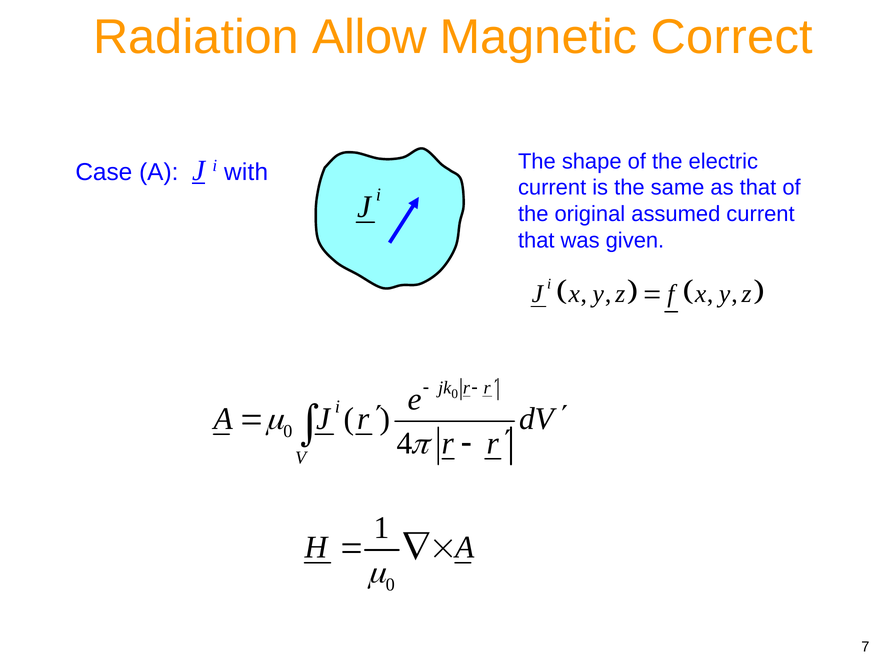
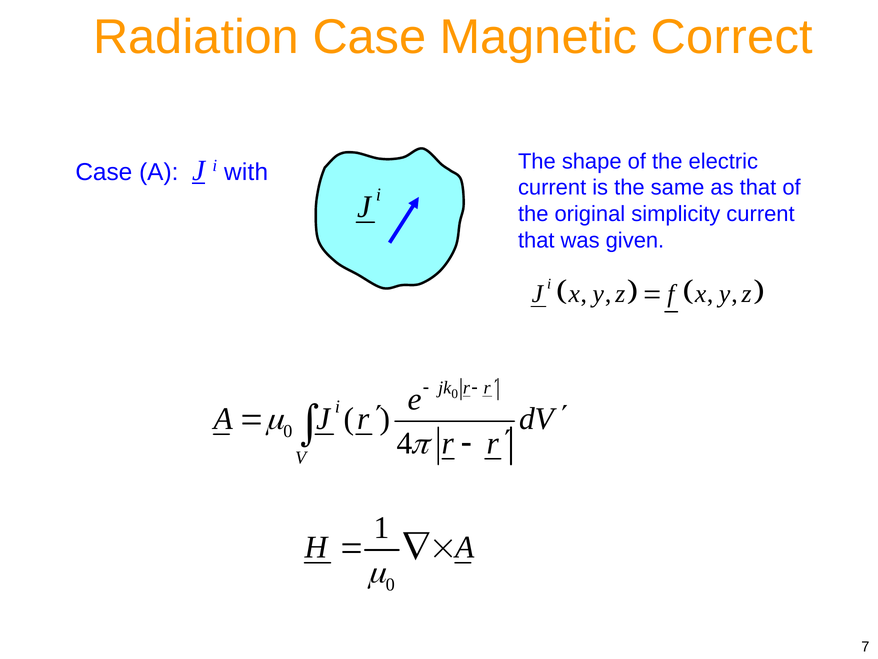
Radiation Allow: Allow -> Case (369, 37)
assumed: assumed -> simplicity (676, 214)
